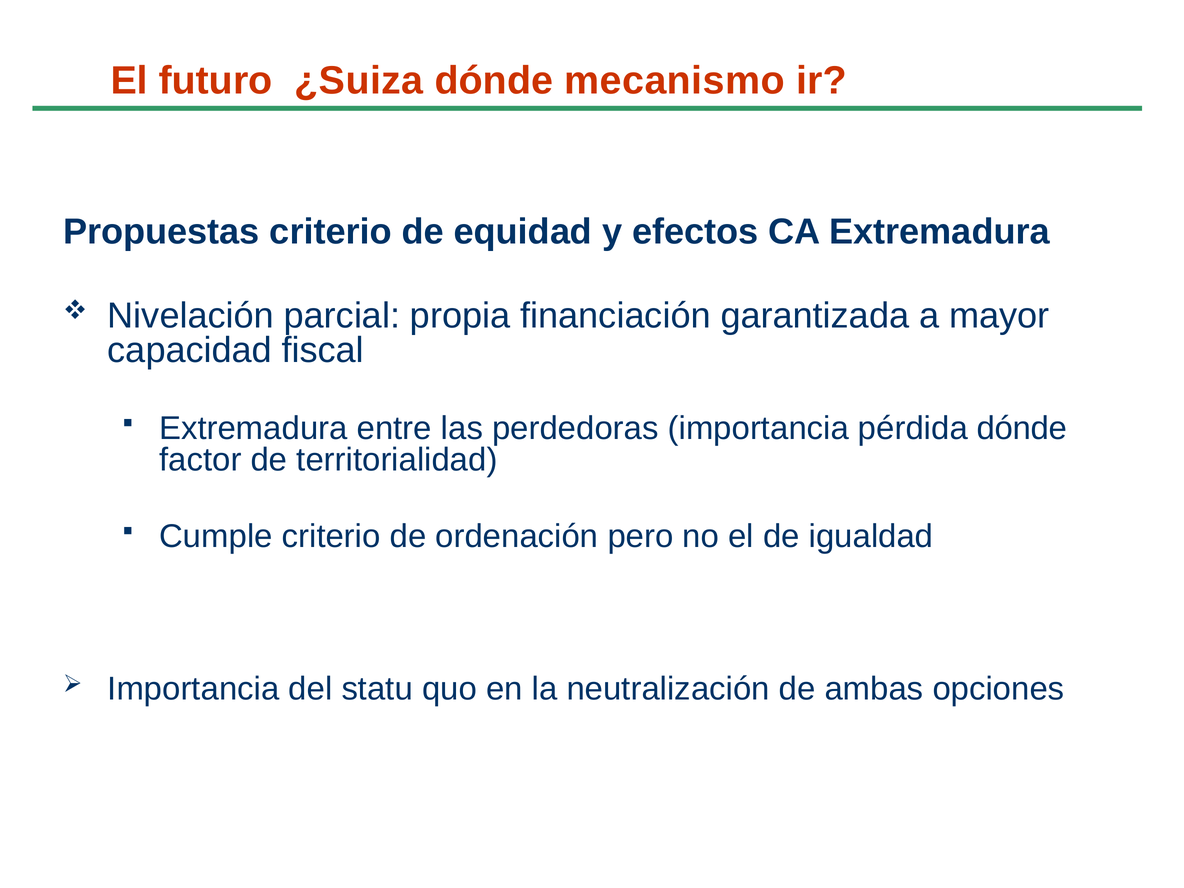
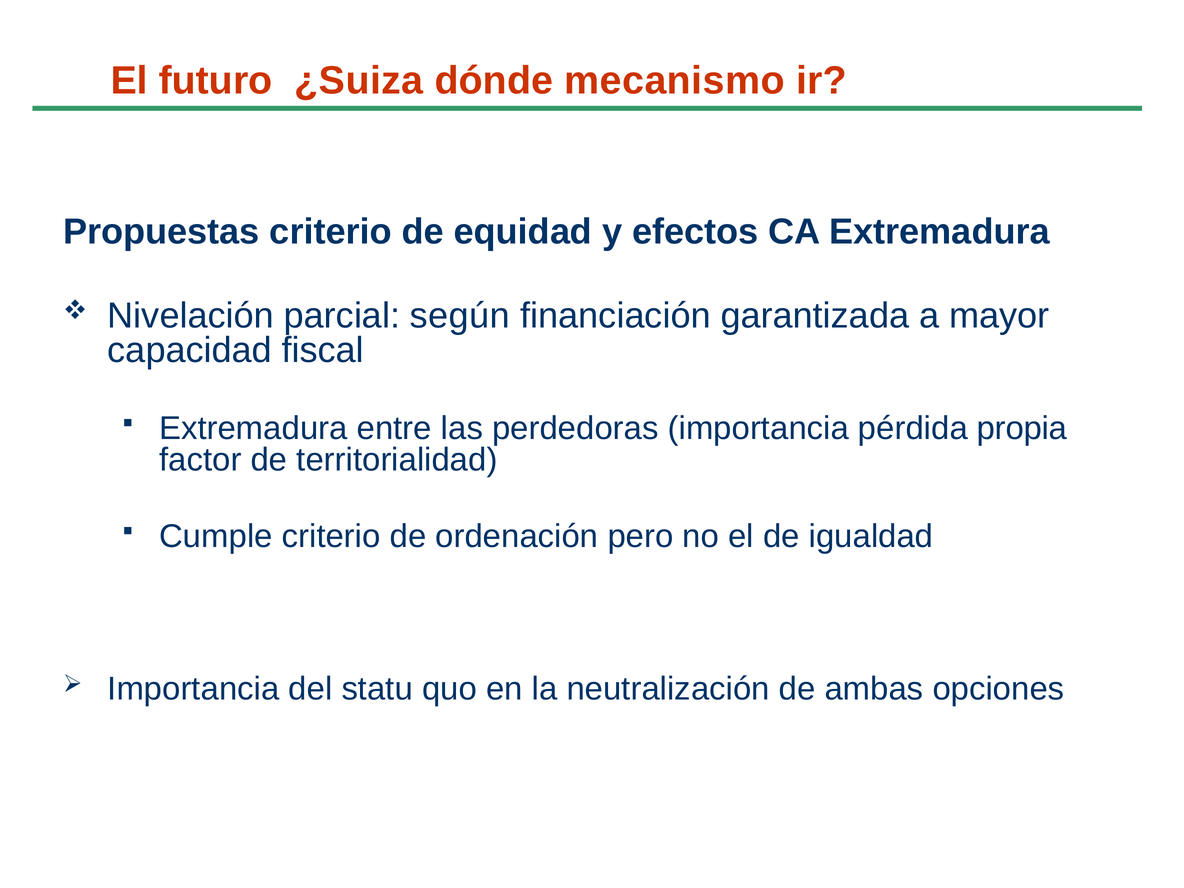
propia: propia -> según (460, 316)
pérdida dónde: dónde -> propia (1022, 428)
